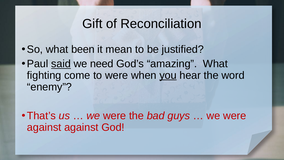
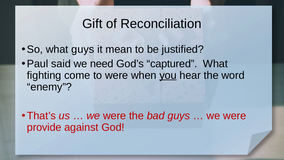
what been: been -> guys (83, 49)
said underline: present -> none (61, 64)
amazing: amazing -> captured (172, 64)
against: against -> provide (44, 127)
